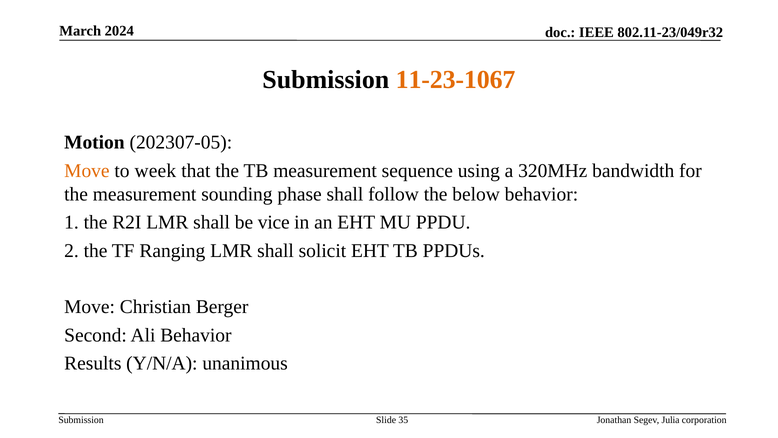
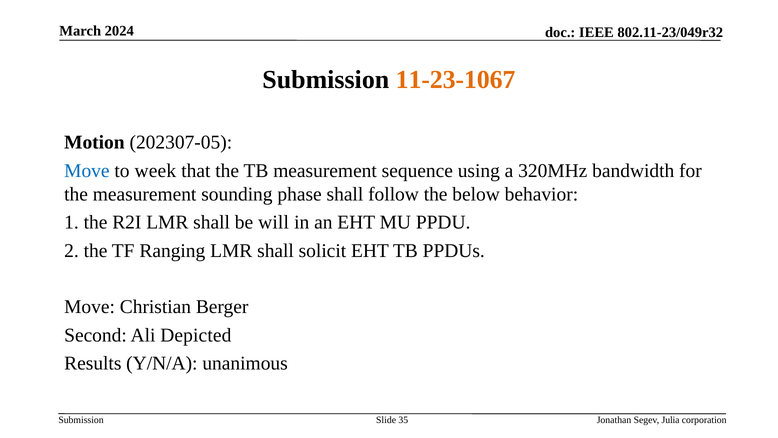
Move colour: orange -> blue (87, 171)
vice: vice -> will (274, 222)
Ali Behavior: Behavior -> Depicted (196, 335)
